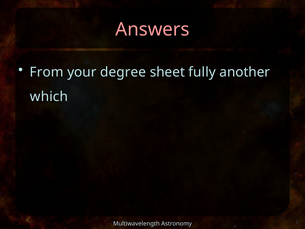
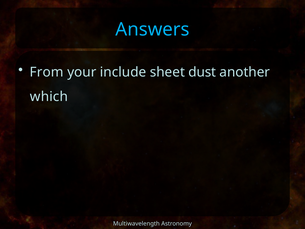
Answers colour: pink -> light blue (152, 30)
degree: degree -> include (123, 72)
fully: fully -> dust (202, 72)
